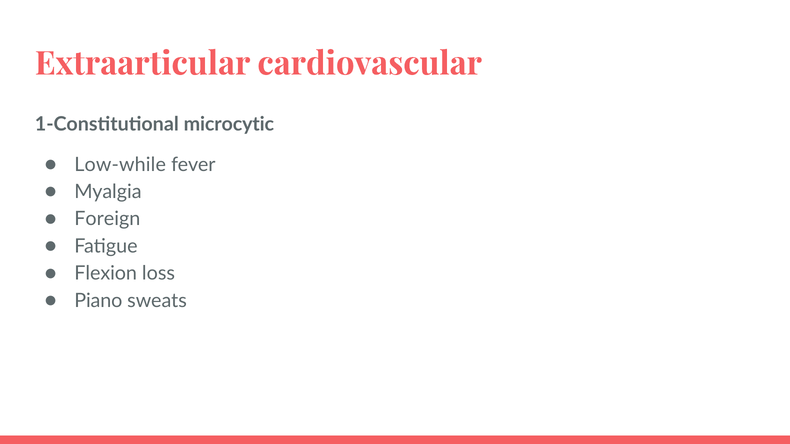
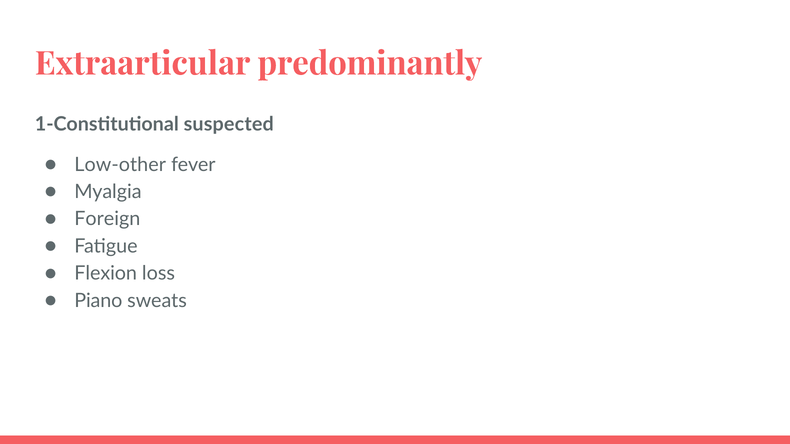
cardiovascular: cardiovascular -> predominantly (370, 64)
microcytic: microcytic -> suspected (229, 124)
Low-while: Low-while -> Low-other (120, 165)
